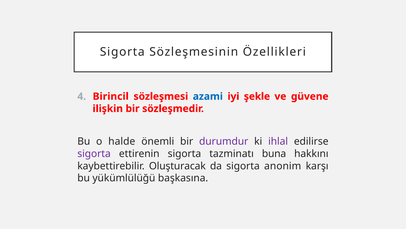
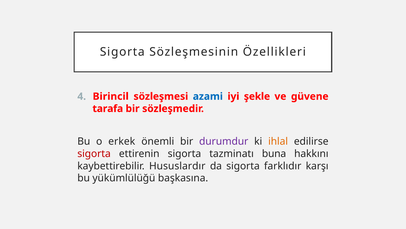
ilişkin: ilişkin -> tarafa (108, 108)
halde: halde -> erkek (122, 141)
ihlal colour: purple -> orange (278, 141)
sigorta colour: purple -> red (94, 153)
Oluşturacak: Oluşturacak -> Hususlardır (177, 166)
anonim: anonim -> farklıdır (283, 166)
